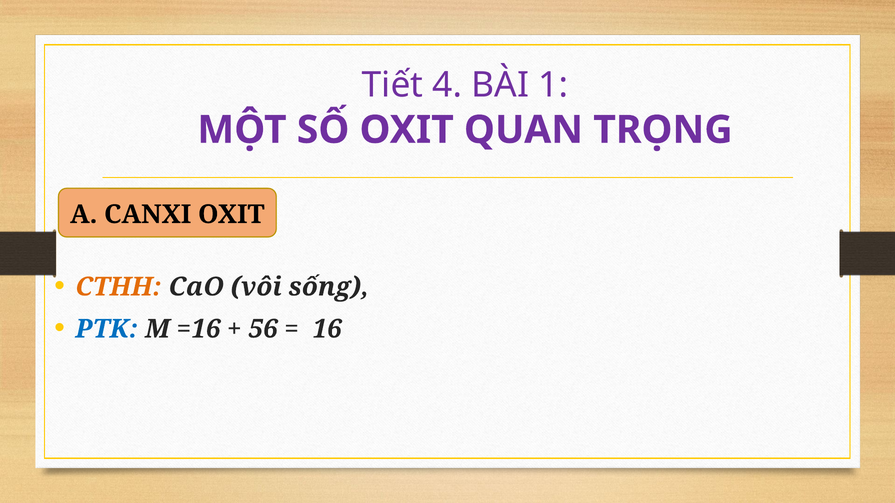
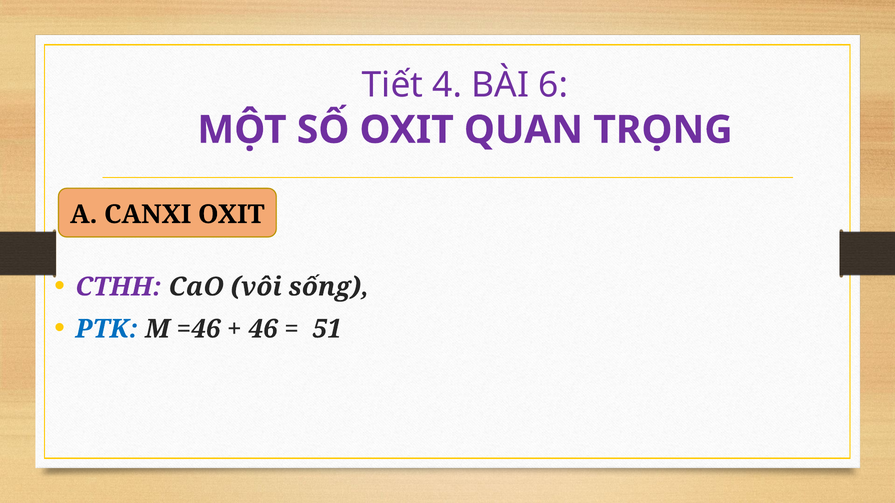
1: 1 -> 6 (553, 85)
CTHH colour: orange -> purple (119, 287)
=16: =16 -> =46 (198, 329)
56: 56 -> 46 (263, 329)
16: 16 -> 51 (327, 329)
